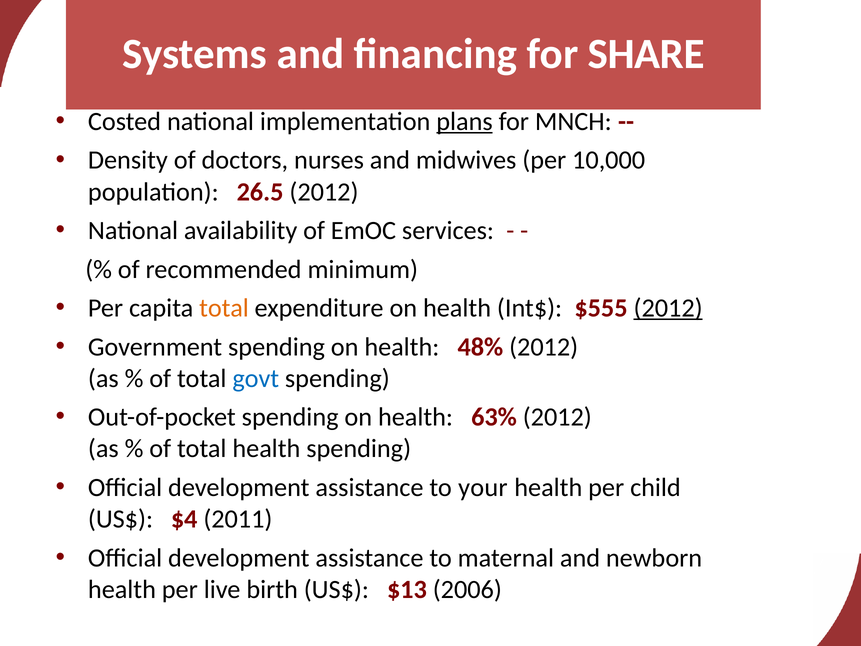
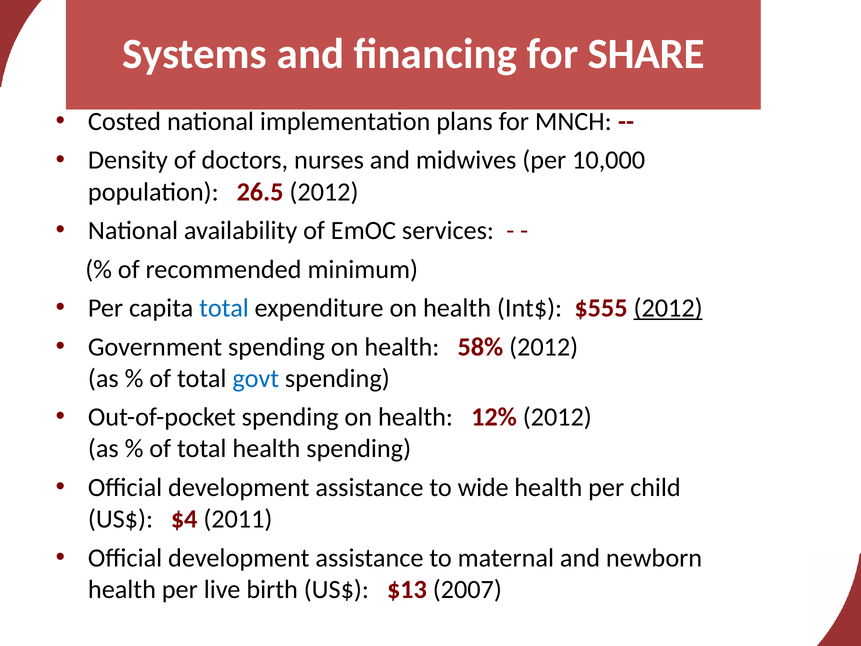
plans underline: present -> none (465, 121)
total colour: orange -> blue (224, 308)
48%: 48% -> 58% (480, 347)
63%: 63% -> 12% (494, 417)
your: your -> wide (483, 487)
2006: 2006 -> 2007 (467, 589)
